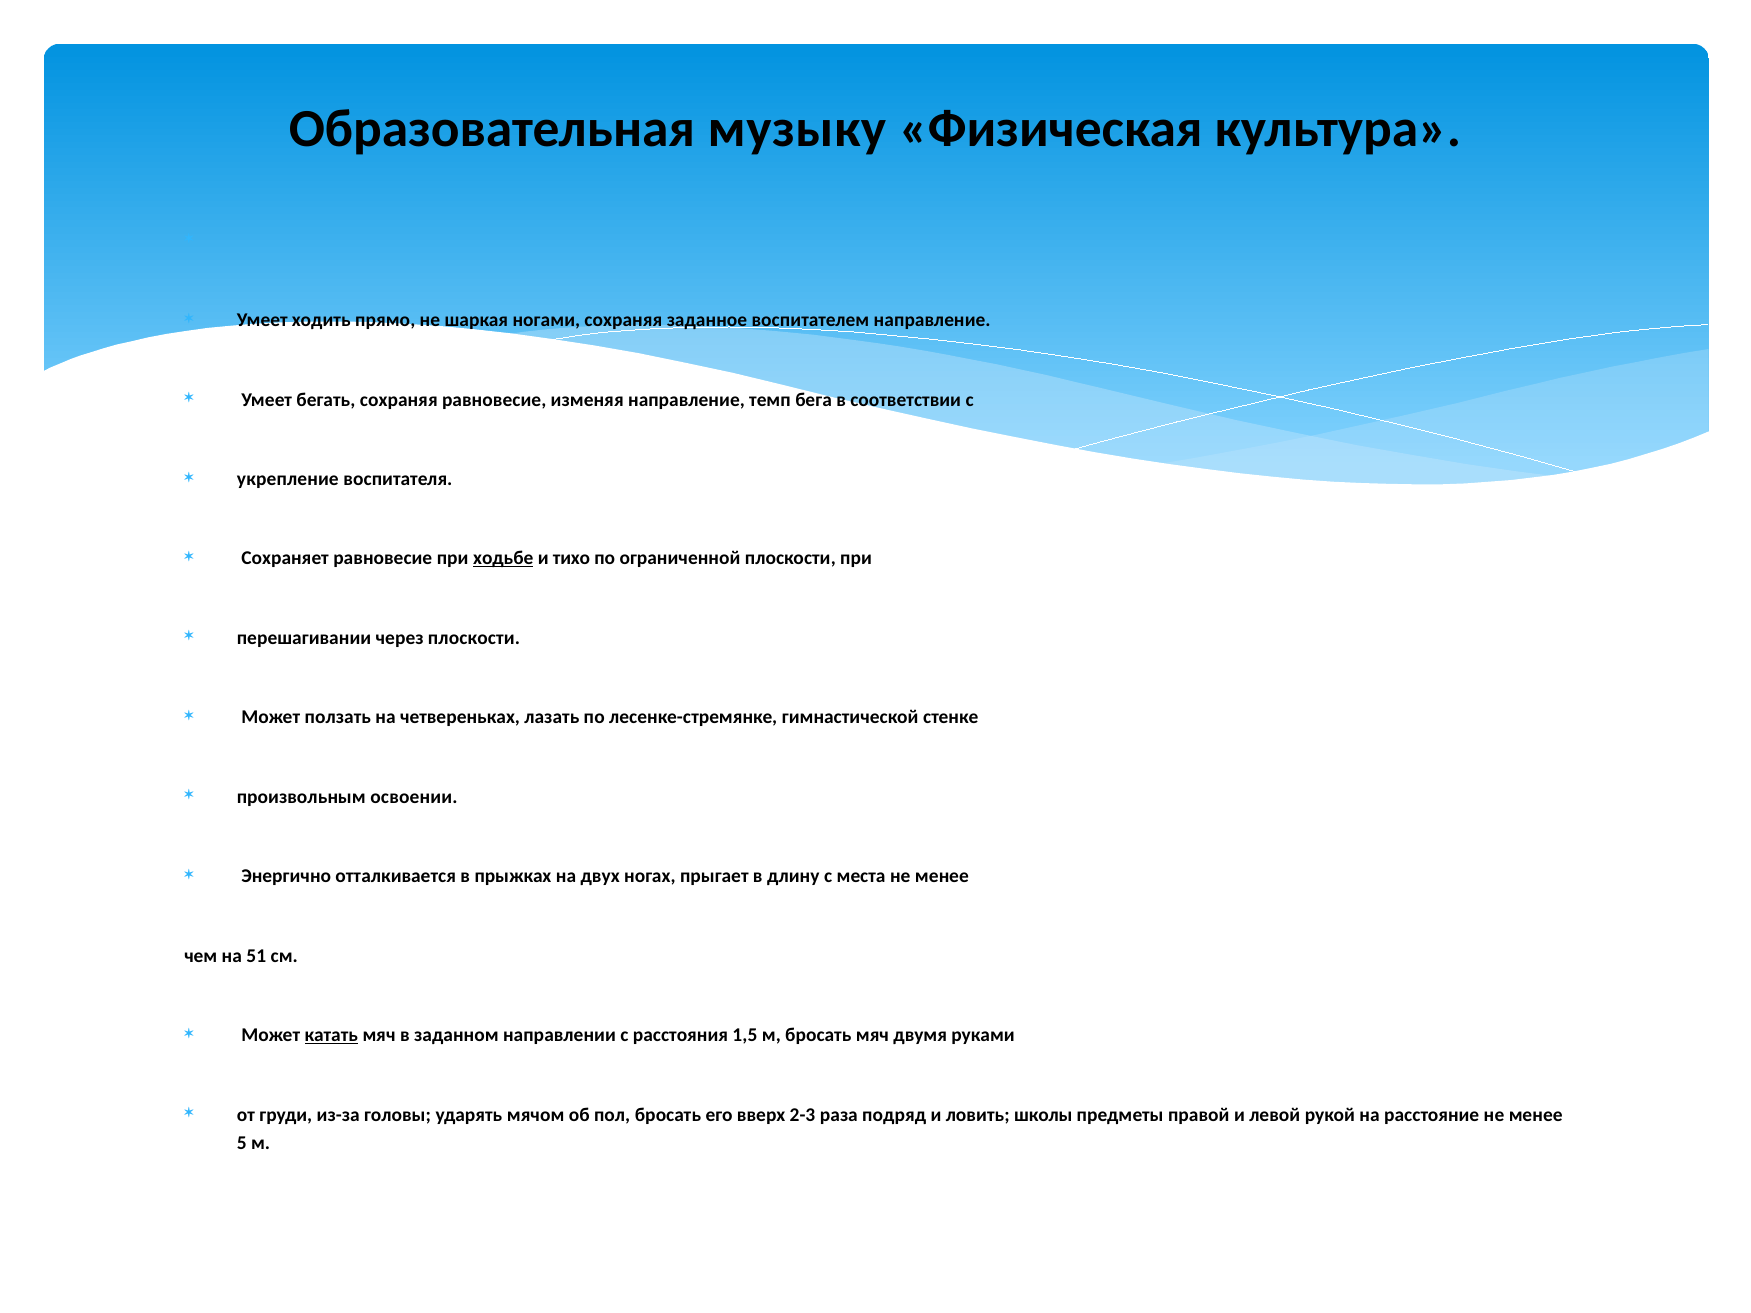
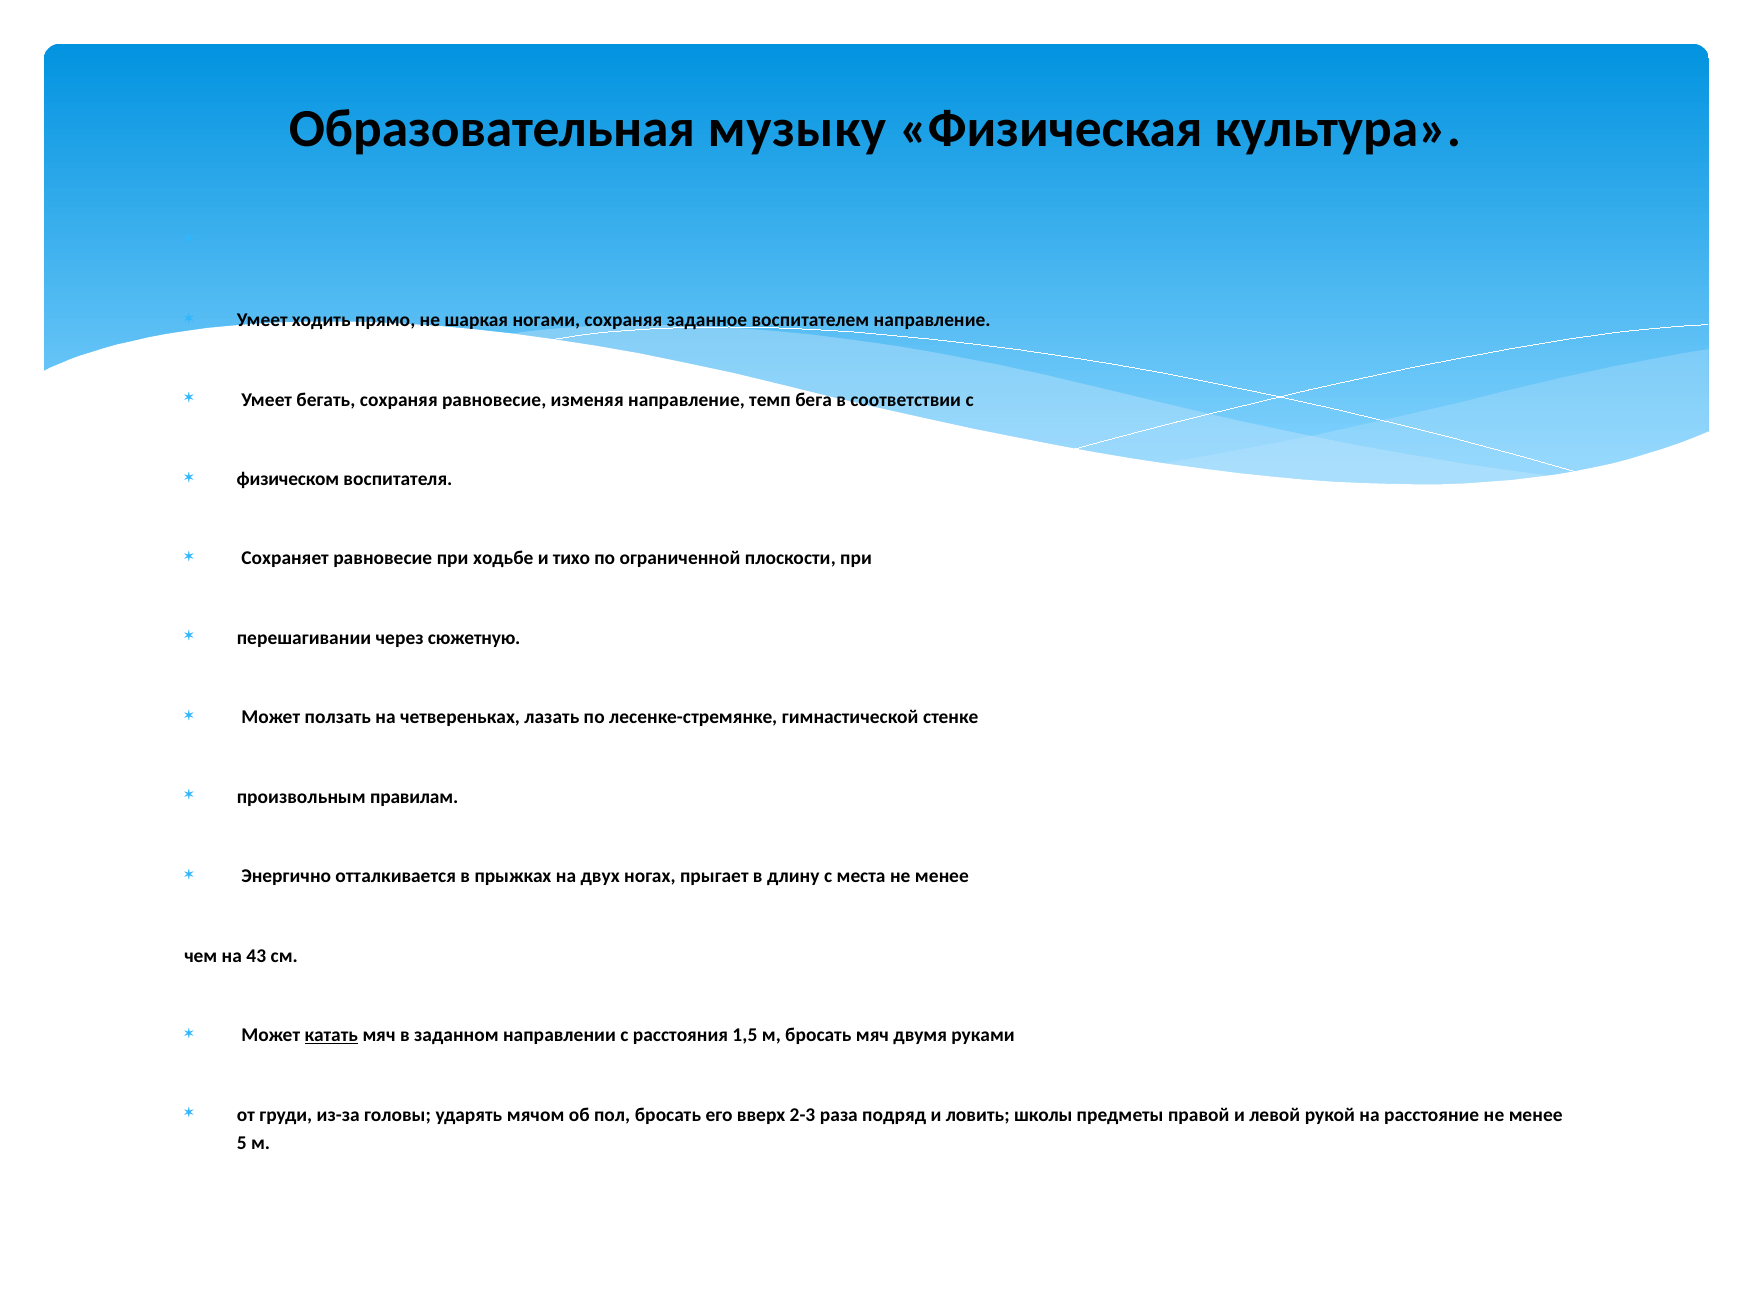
укрепление: укрепление -> физическом (288, 479)
ходьбе underline: present -> none (503, 559)
через плоскости: плоскости -> сюжетную (474, 638)
освоении: освоении -> правилам (414, 797)
51: 51 -> 43 (256, 956)
